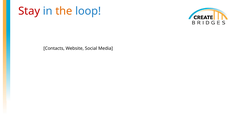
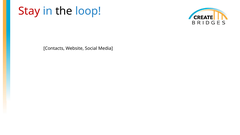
the colour: orange -> black (64, 11)
